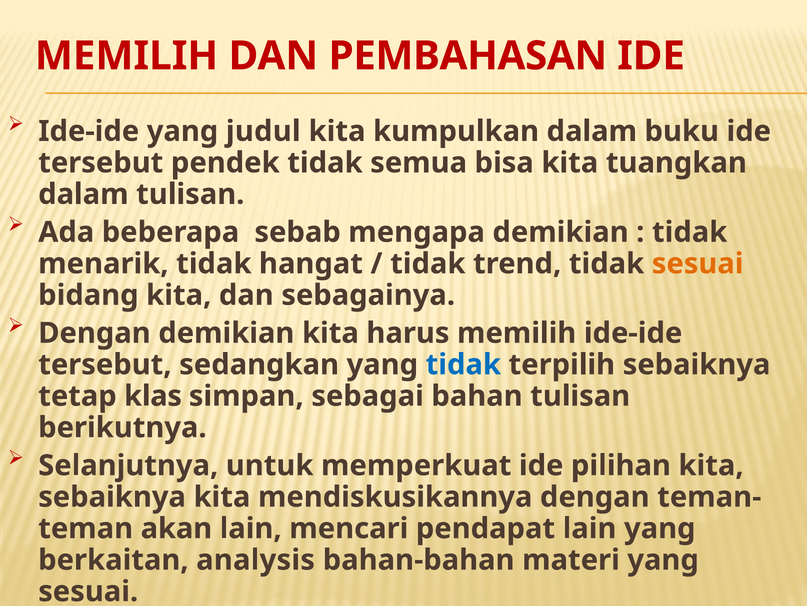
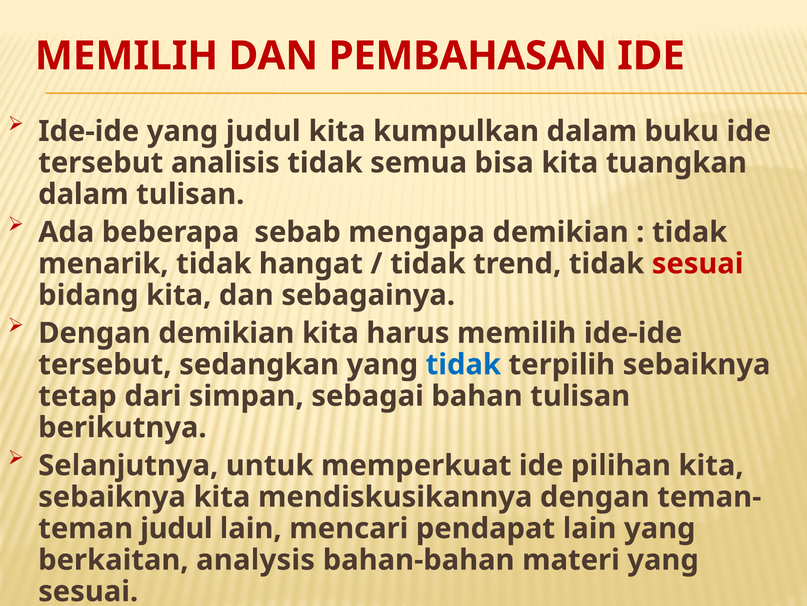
pendek: pendek -> analisis (225, 163)
sesuai colour: orange -> red (698, 263)
klas: klas -> dari (153, 396)
akan: akan -> judul (176, 528)
